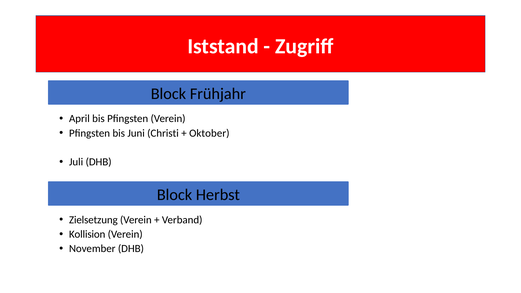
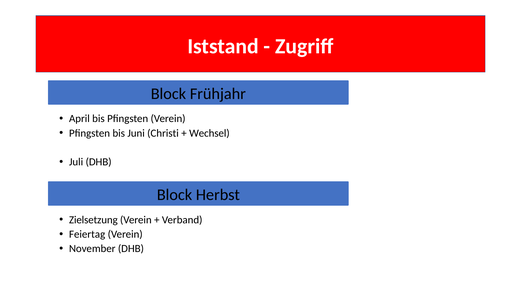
Oktober: Oktober -> Wechsel (209, 133)
Kollision: Kollision -> Feiertag (87, 234)
